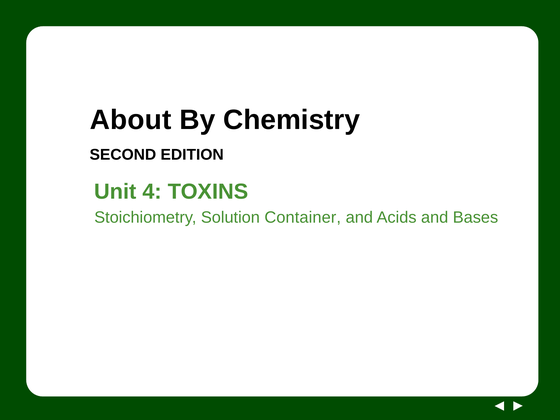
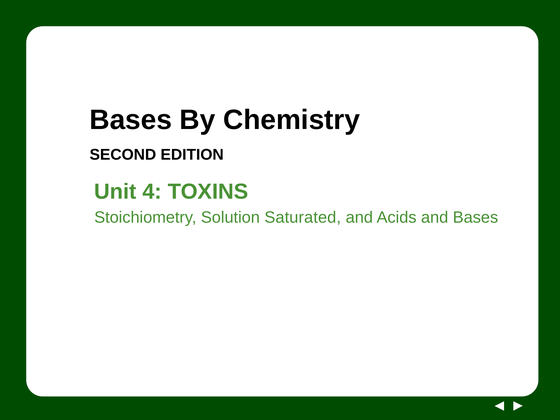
About: About -> Bases (131, 120)
Container: Container -> Saturated (303, 217)
